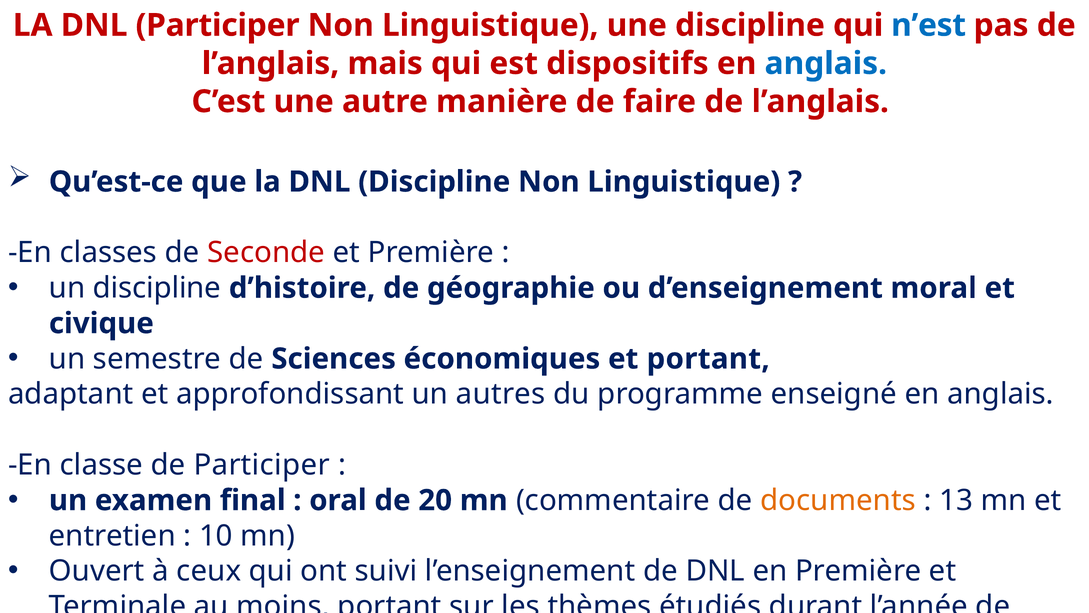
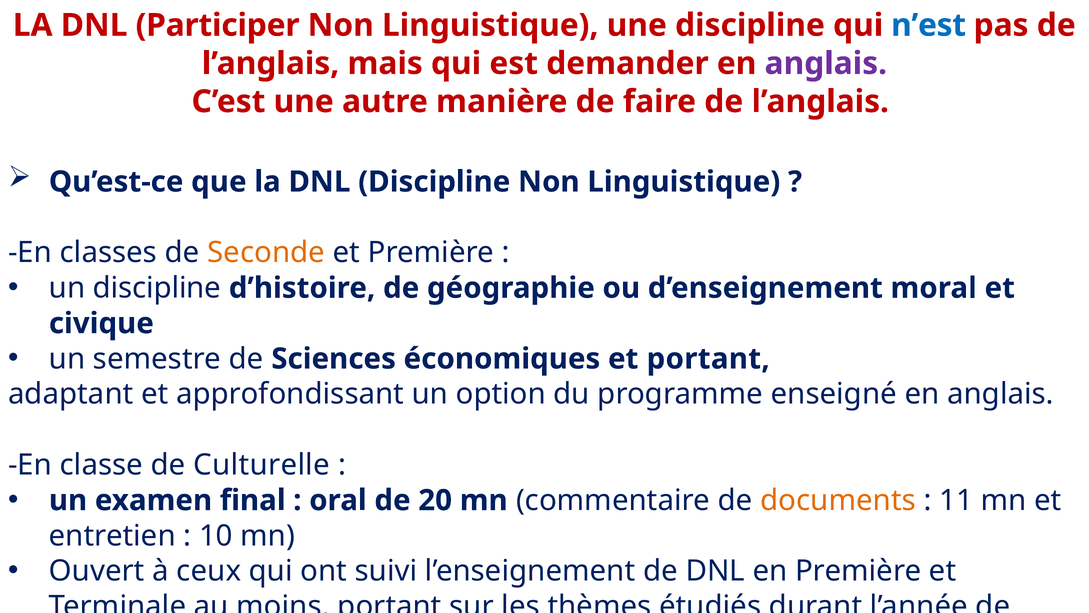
dispositifs: dispositifs -> demander (627, 63)
anglais colour: blue -> purple (826, 63)
Seconde colour: red -> orange (266, 252)
autres: autres -> option (501, 394)
de Participer: Participer -> Culturelle (262, 465)
13: 13 -> 11 (956, 500)
